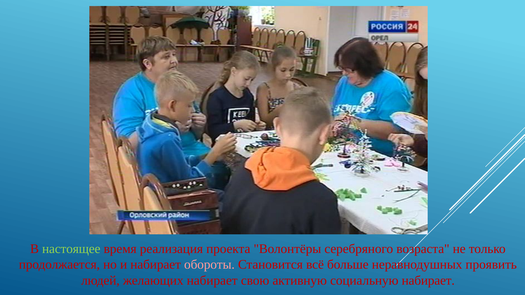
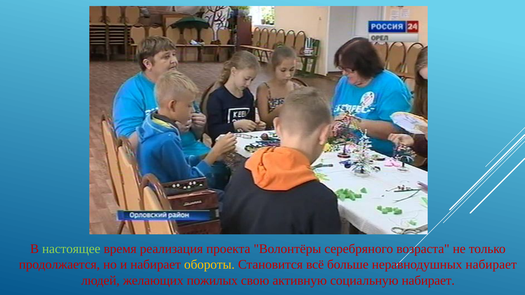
обороты colour: pink -> yellow (209, 265)
неравнодушных проявить: проявить -> набирает (491, 265)
желающих набирает: набирает -> пожилых (212, 281)
